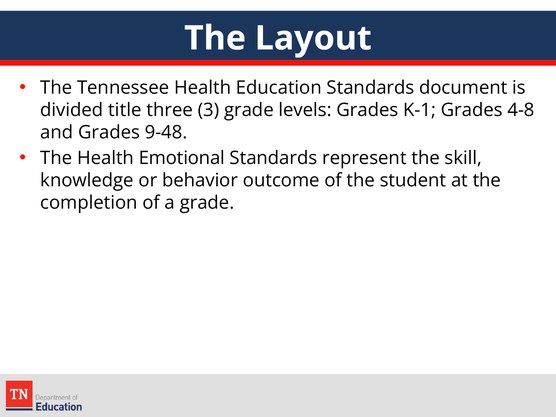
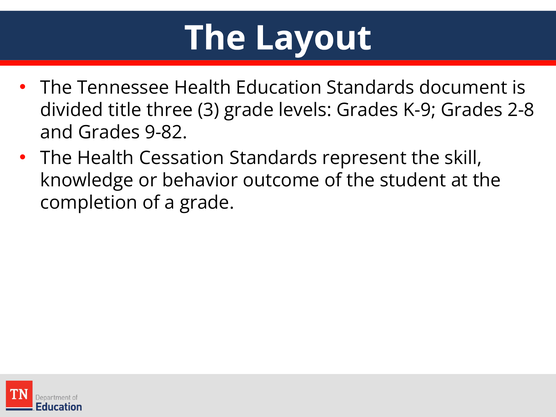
K-1: K-1 -> K-9 (420, 110)
4-8: 4-8 -> 2-8 (521, 110)
9-48: 9-48 -> 9-82 (166, 132)
Emotional: Emotional -> Cessation (182, 158)
